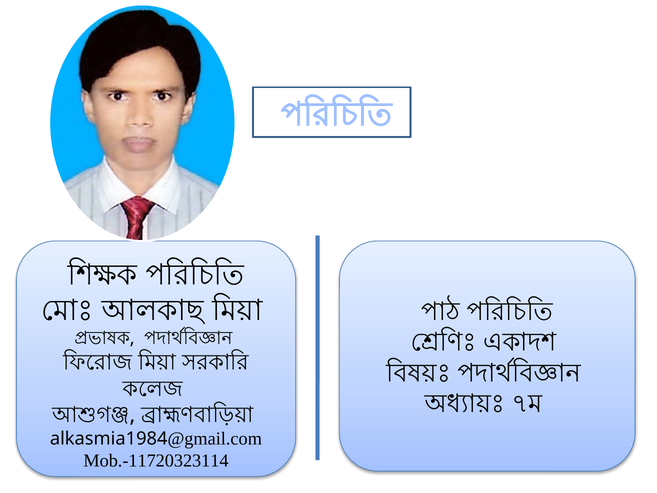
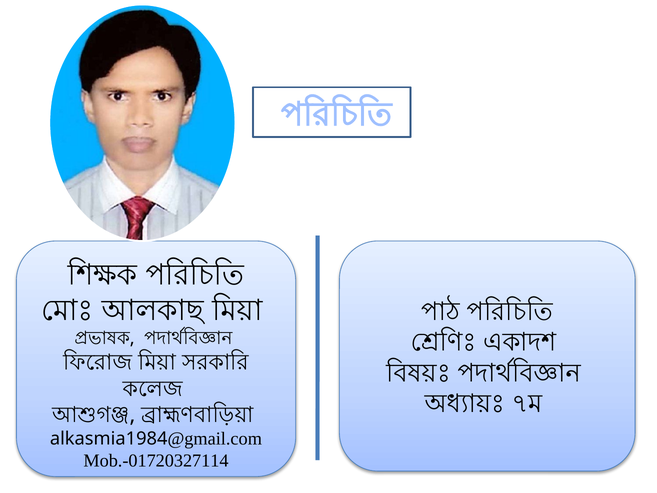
Mob.-11720323114: Mob.-11720323114 -> Mob.-01720327114 (156, 461)
